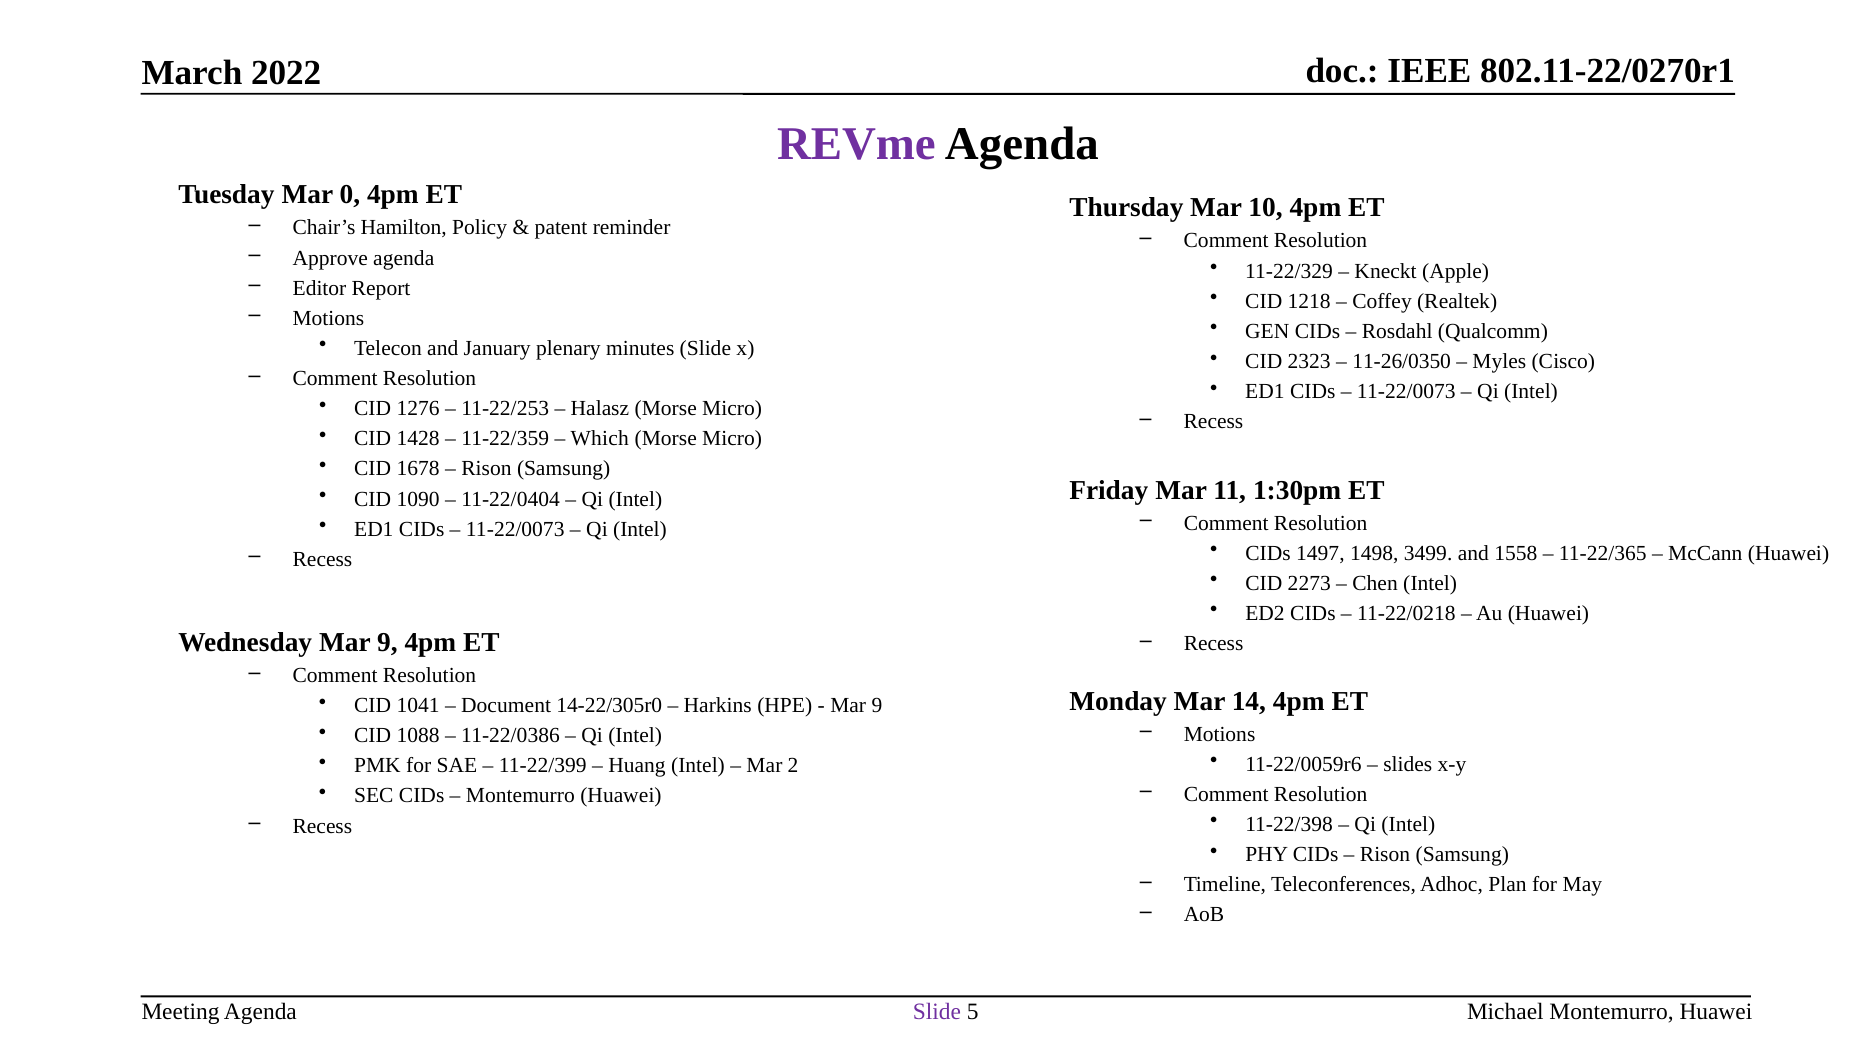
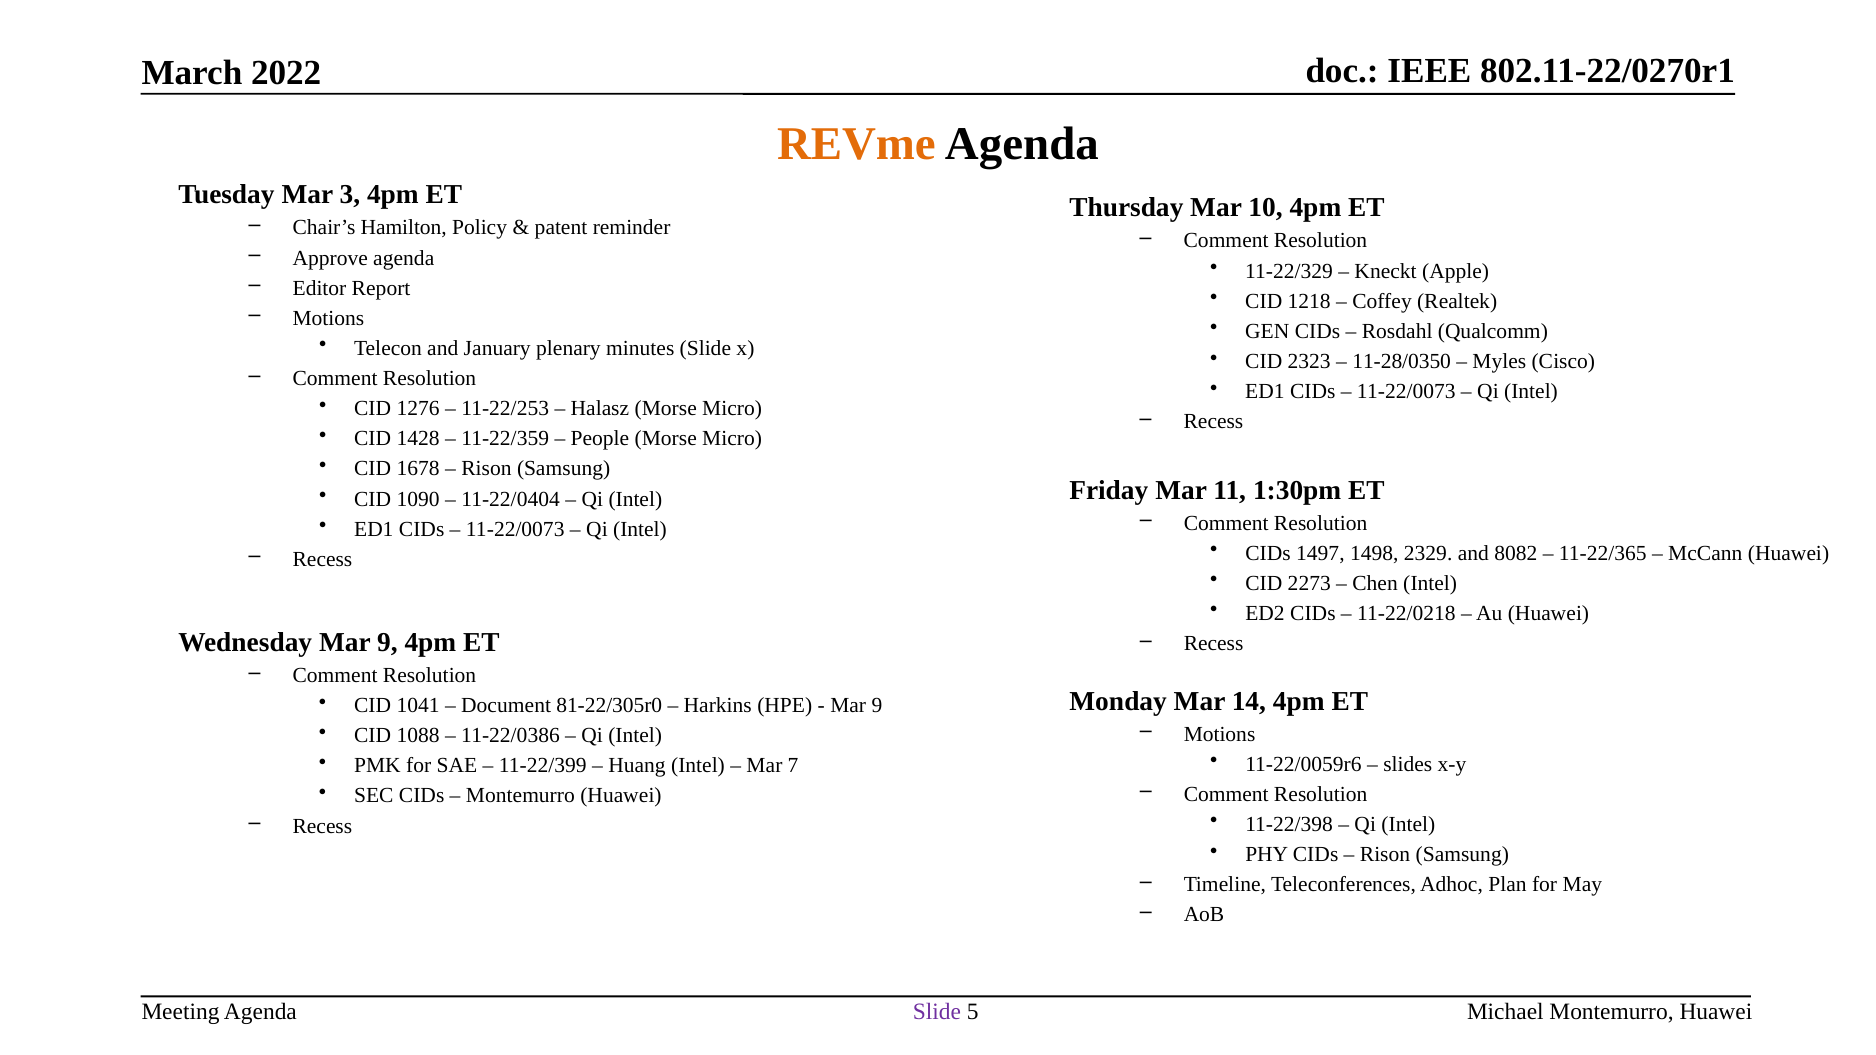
REVme colour: purple -> orange (856, 144)
0: 0 -> 3 (350, 195)
11-26/0350: 11-26/0350 -> 11-28/0350 (1402, 361)
Which: Which -> People (600, 439)
3499: 3499 -> 2329 (1428, 553)
1558: 1558 -> 8082 (1516, 553)
14-22/305r0: 14-22/305r0 -> 81-22/305r0 (609, 706)
2: 2 -> 7 (793, 766)
